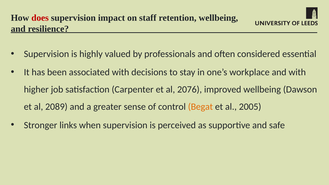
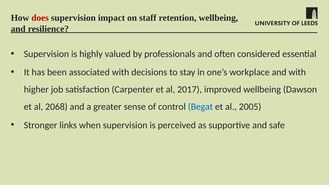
2076: 2076 -> 2017 (190, 90)
2089: 2089 -> 2068 (56, 107)
Begat colour: orange -> blue (200, 107)
